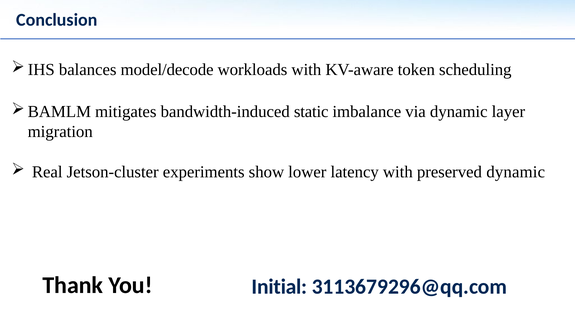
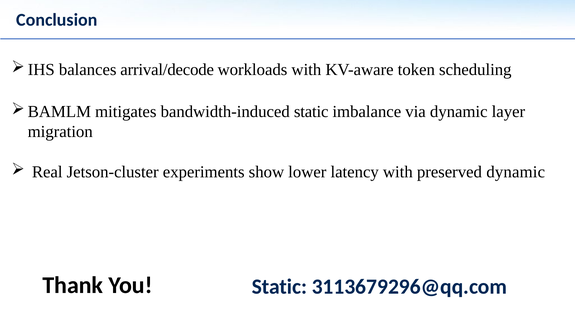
model/decode: model/decode -> arrival/decode (167, 69)
You Initial: Initial -> Static (279, 286)
